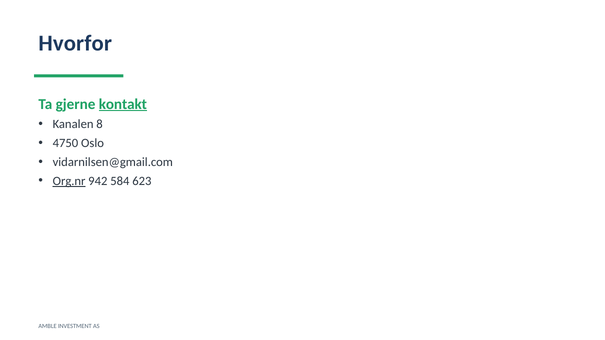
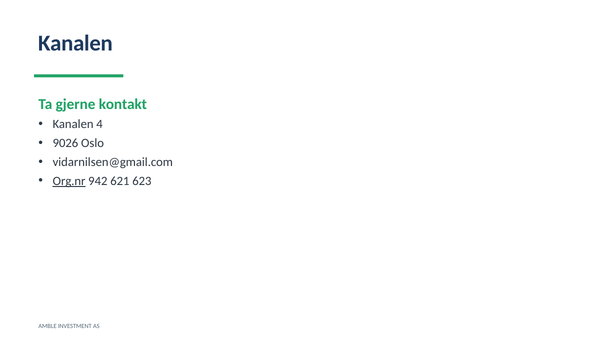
Hvorfor: Hvorfor -> Kanalen (75, 43)
kontakt underline: present -> none (123, 104)
8: 8 -> 4 (100, 124)
4750: 4750 -> 9026 (65, 143)
584: 584 -> 621 (120, 181)
